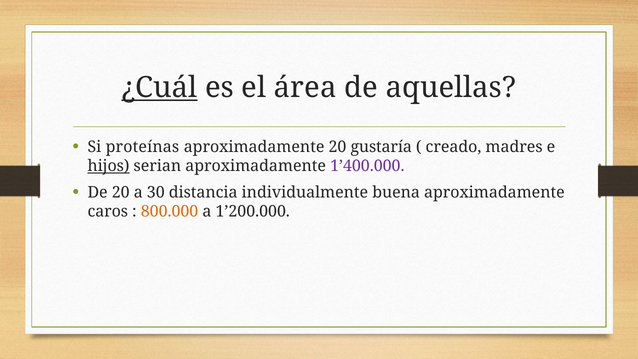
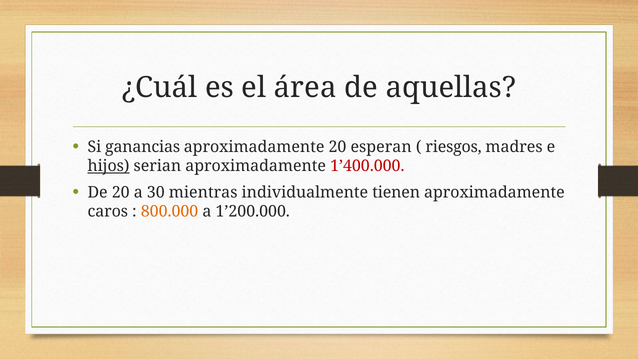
¿Cuál underline: present -> none (160, 88)
proteínas: proteínas -> ganancias (143, 147)
gustaría: gustaría -> esperan (381, 147)
creado: creado -> riesgos (454, 147)
1’400.000 colour: purple -> red (367, 166)
distancia: distancia -> mientras (203, 192)
buena: buena -> tienen (396, 192)
